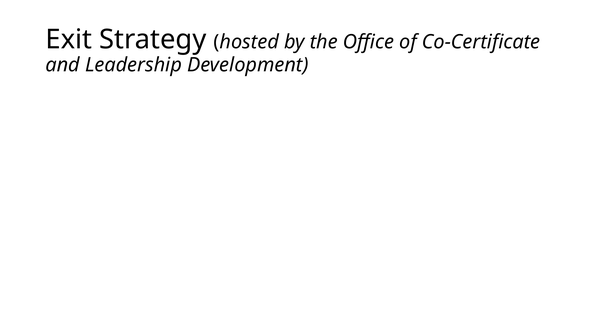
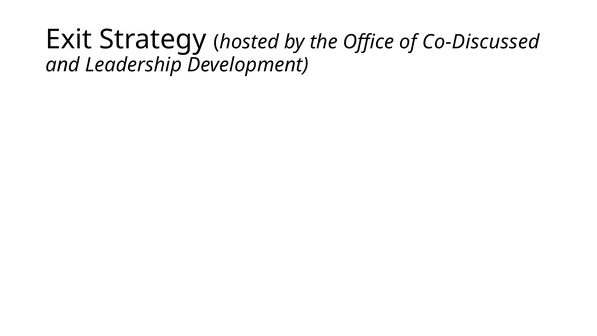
Co-Certificate: Co-Certificate -> Co-Discussed (481, 42)
